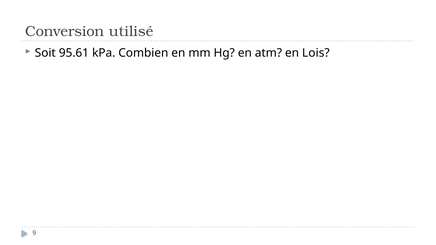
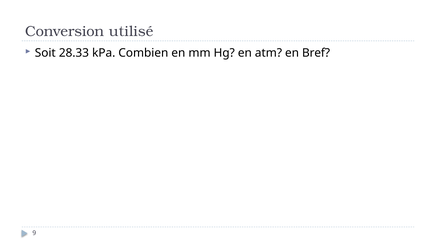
95.61: 95.61 -> 28.33 (74, 53)
Lois: Lois -> Bref (316, 53)
